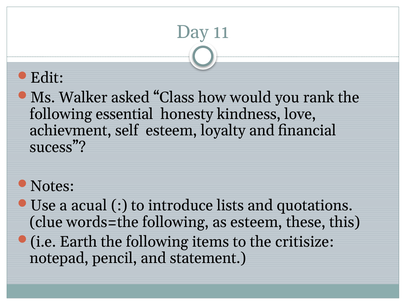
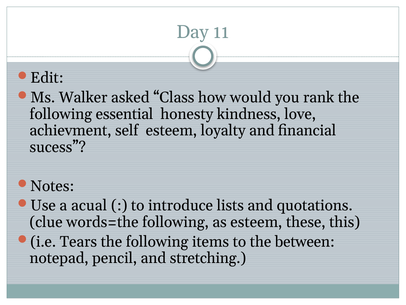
Earth: Earth -> Tears (78, 241)
critisize: critisize -> between (305, 241)
statement: statement -> stretching (208, 258)
